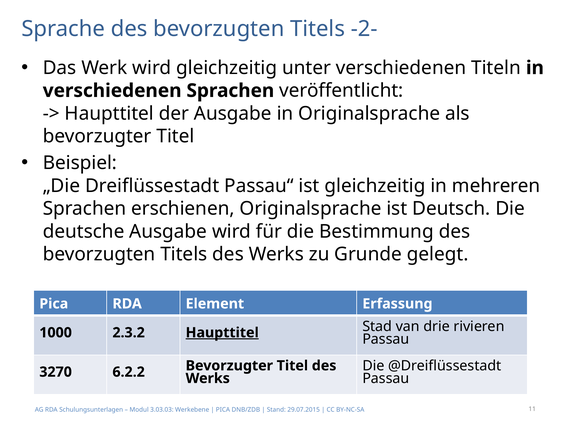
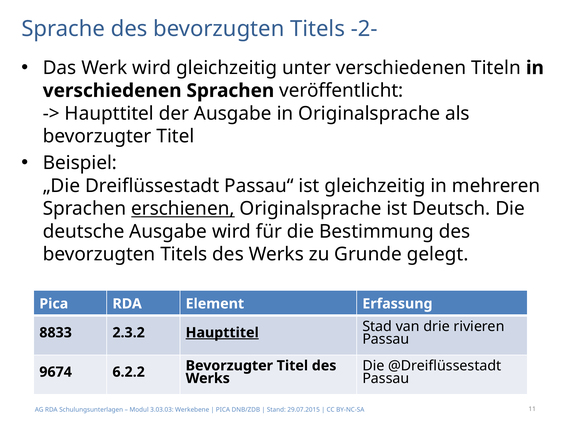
erschienen underline: none -> present (183, 208)
1000: 1000 -> 8833 (56, 332)
3270: 3270 -> 9674 (56, 372)
